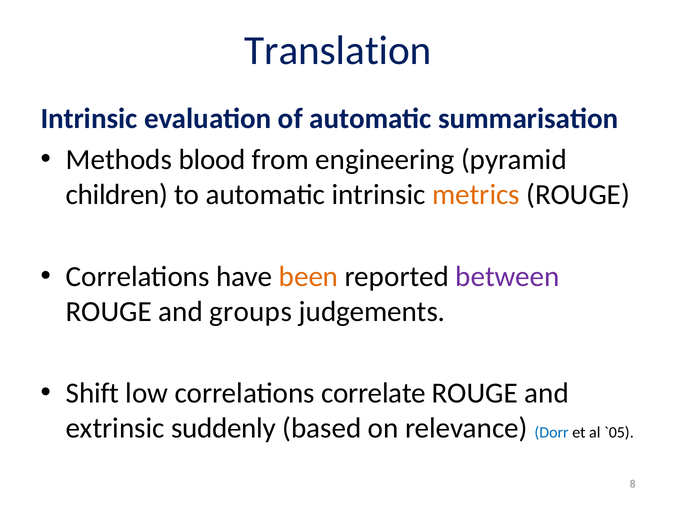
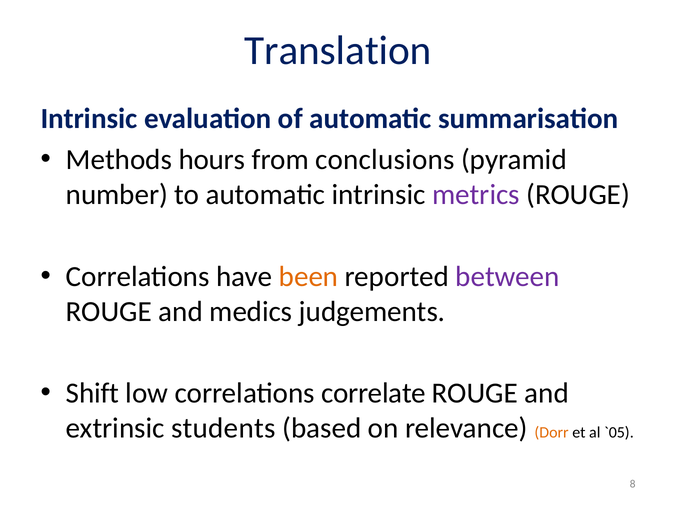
blood: blood -> hours (212, 160)
engineering: engineering -> conclusions (385, 160)
children: children -> number (117, 195)
metrics colour: orange -> purple (476, 195)
groups: groups -> medics (251, 311)
suddenly: suddenly -> students (223, 428)
Dorr colour: blue -> orange (552, 433)
